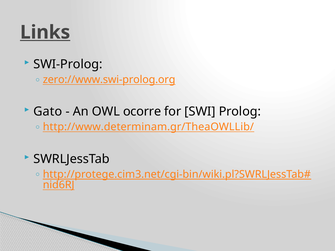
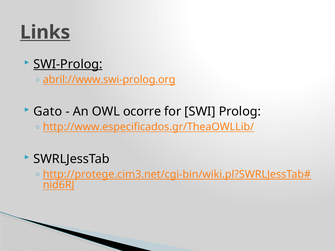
SWI-Prolog underline: none -> present (68, 64)
zero://www.swi-prolog.org: zero://www.swi-prolog.org -> abril://www.swi-prolog.org (109, 80)
http://www.determinam.gr/TheaOWLLib/: http://www.determinam.gr/TheaOWLLib/ -> http://www.especificados.gr/TheaOWLLib/ (148, 127)
